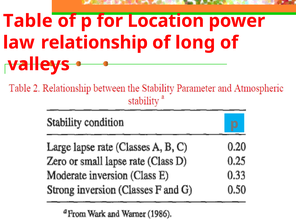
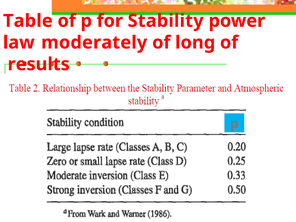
Location: Location -> Stability (166, 21)
relationship: relationship -> moderately (94, 43)
valleys: valleys -> results (39, 64)
